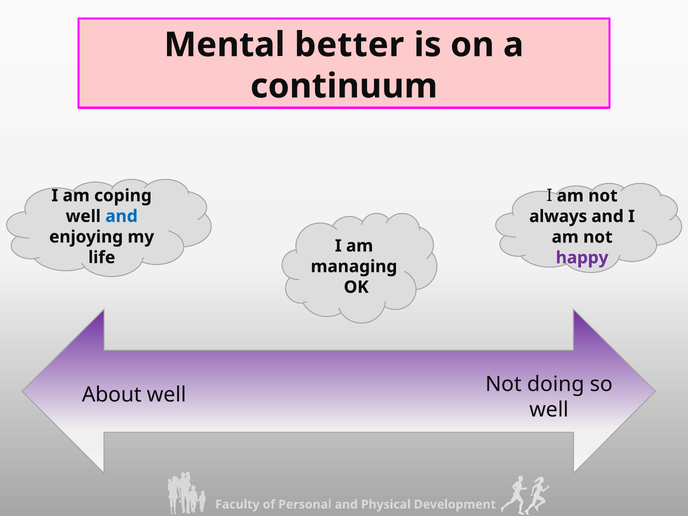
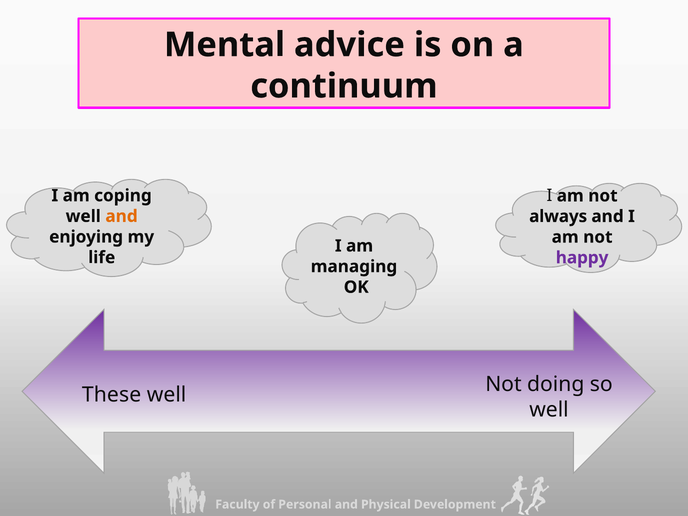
better: better -> advice (349, 45)
and colour: blue -> orange (122, 216)
About: About -> These (112, 395)
